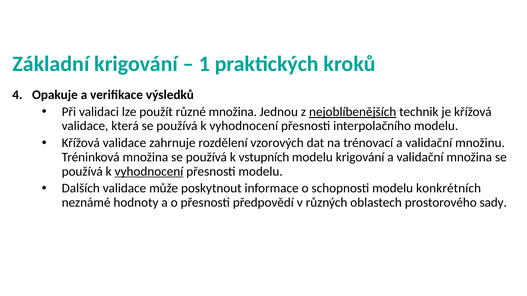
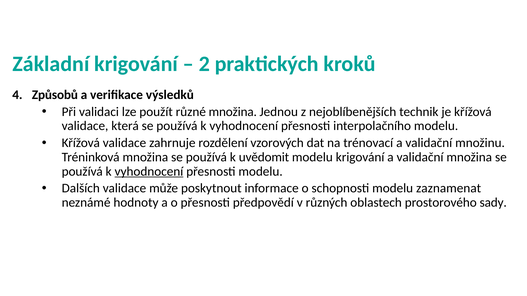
1: 1 -> 2 (204, 64)
Opakuje: Opakuje -> Způsobů (55, 95)
nejoblíbenějších underline: present -> none (353, 112)
vstupních: vstupních -> uvědomit (264, 157)
konkrétních: konkrétních -> zaznamenat (449, 189)
